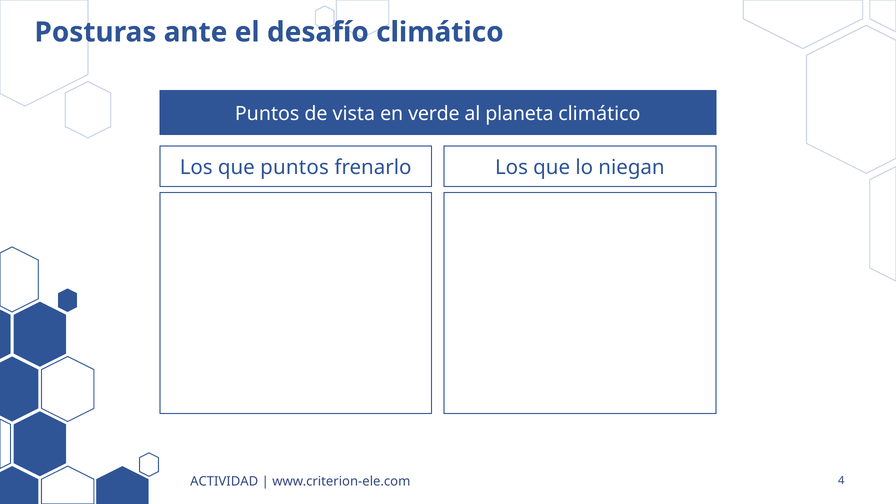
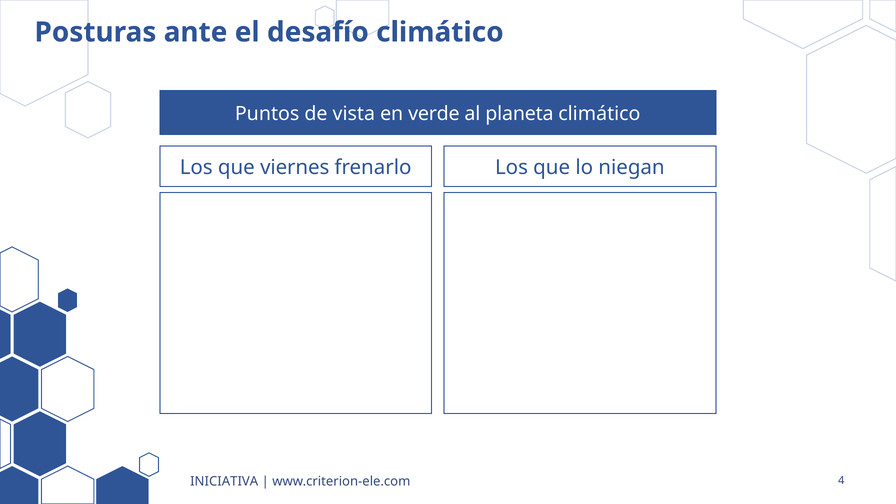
que puntos: puntos -> viernes (295, 168)
ACTIVIDAD: ACTIVIDAD -> INICIATIVA (224, 481)
